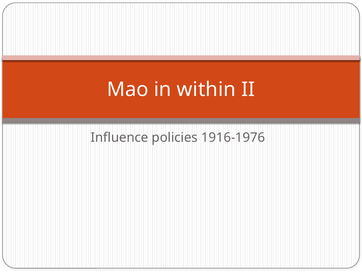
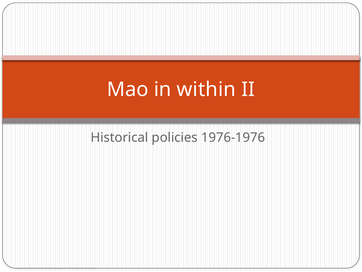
Influence: Influence -> Historical (119, 137)
1916-1976: 1916-1976 -> 1976-1976 (233, 137)
